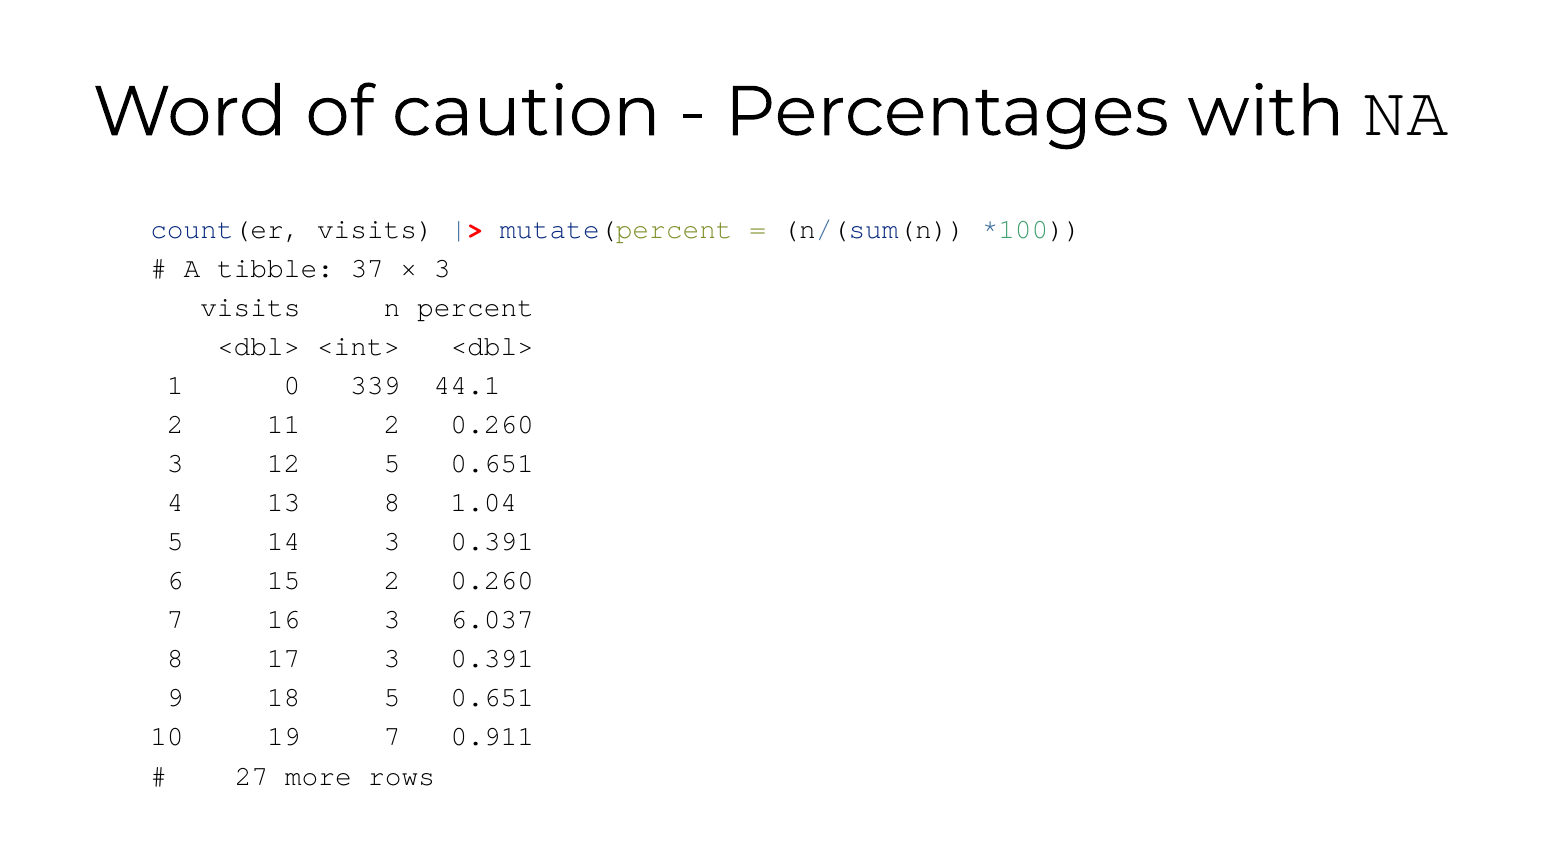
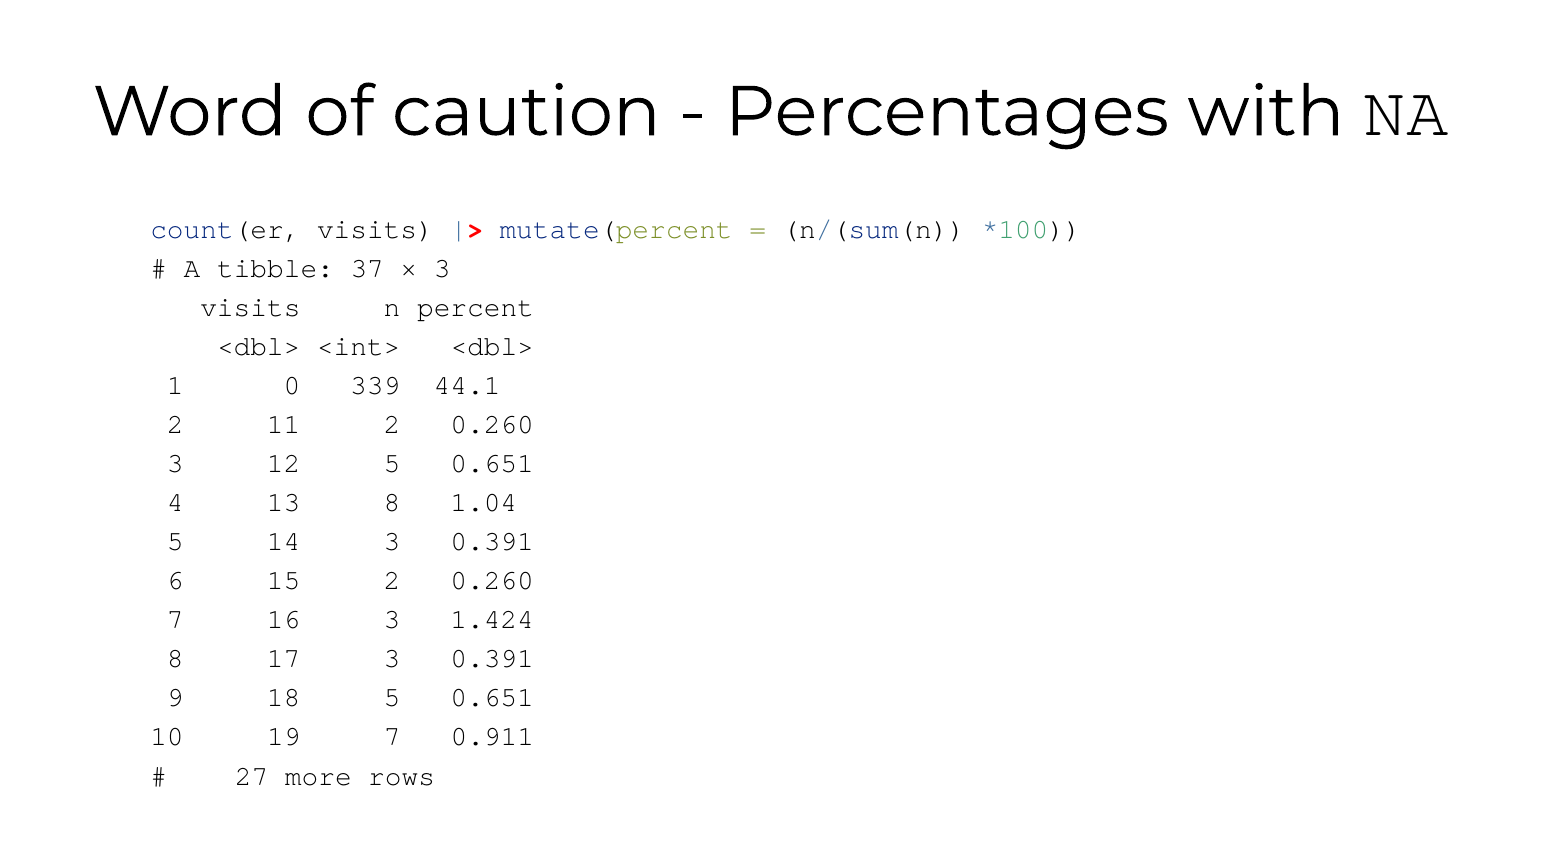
6.037: 6.037 -> 1.424 (492, 620)
